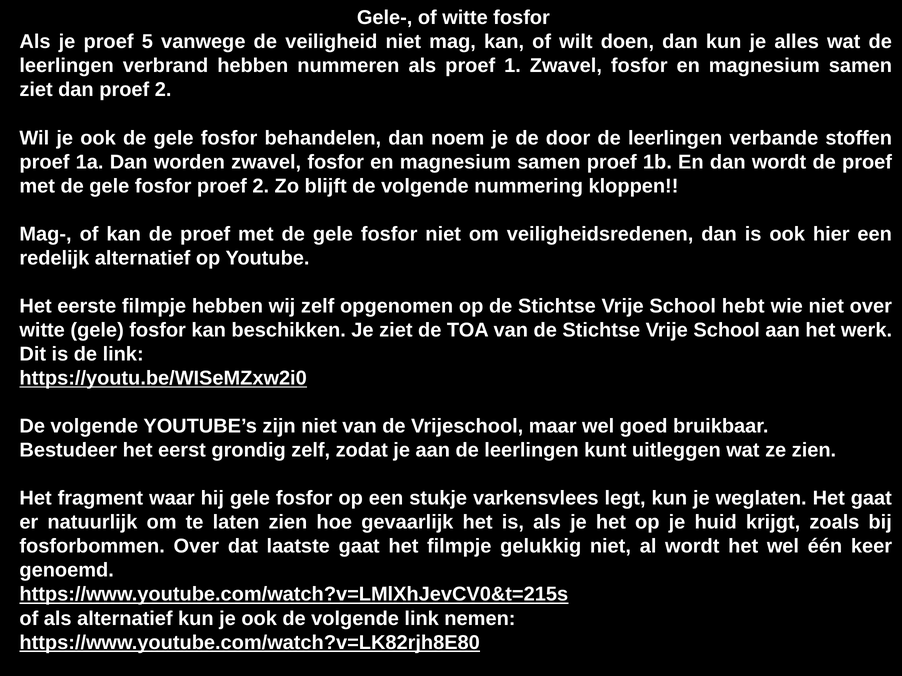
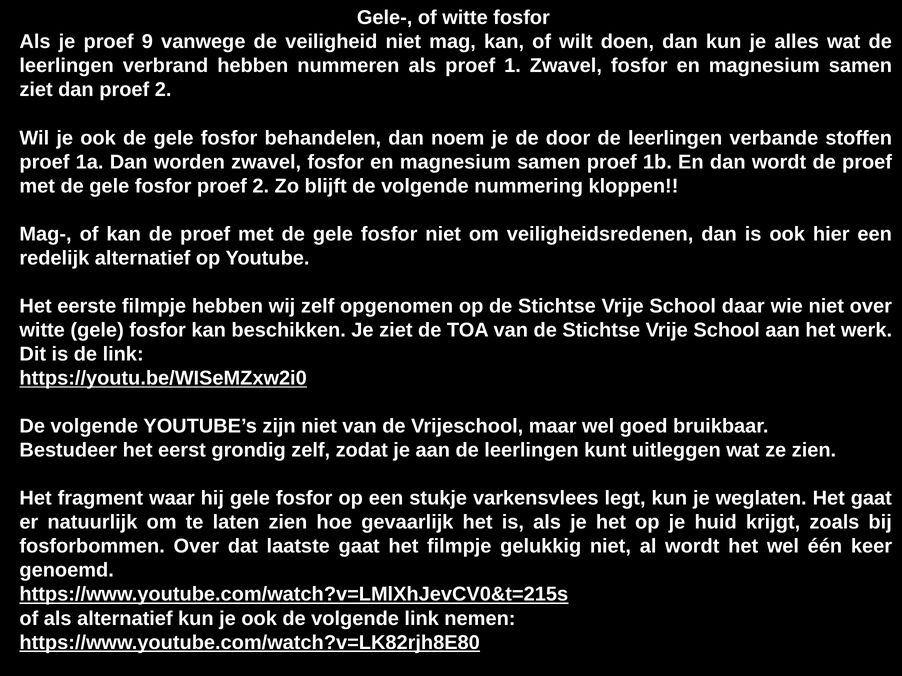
5: 5 -> 9 (147, 42)
hebt: hebt -> daar (743, 306)
